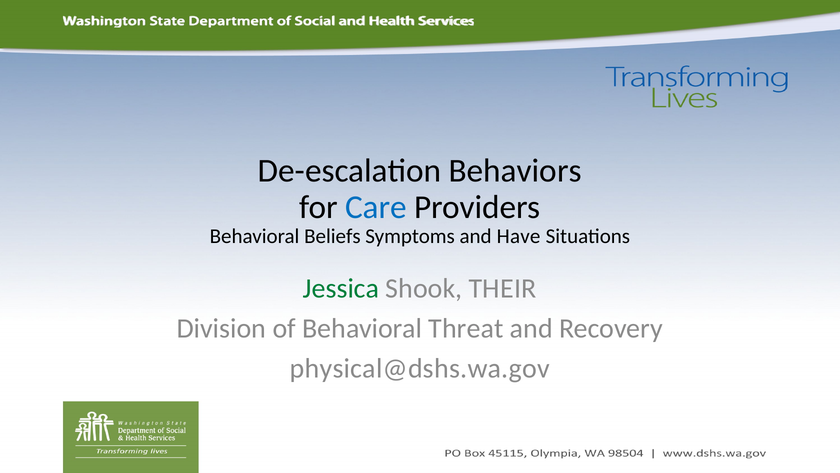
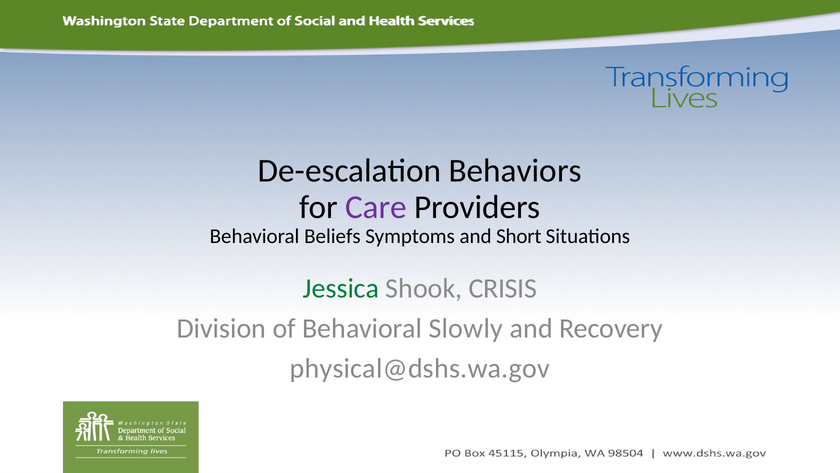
Care colour: blue -> purple (376, 207)
Have: Have -> Short (519, 236)
THEIR: THEIR -> CRISIS (503, 288)
Threat: Threat -> Slowly (466, 328)
